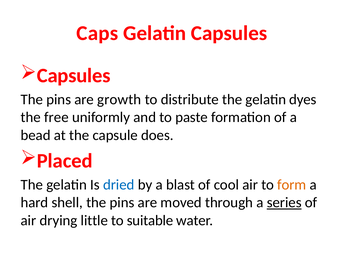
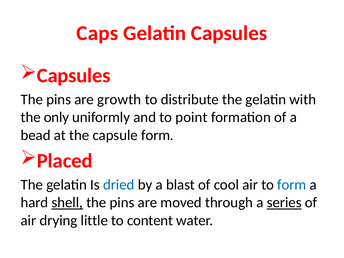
dyes: dyes -> with (303, 100)
free: free -> only (56, 117)
paste: paste -> point (191, 117)
capsule does: does -> form (157, 135)
form colour: orange -> blue (292, 185)
shell underline: none -> present (67, 203)
suitable: suitable -> content (150, 220)
